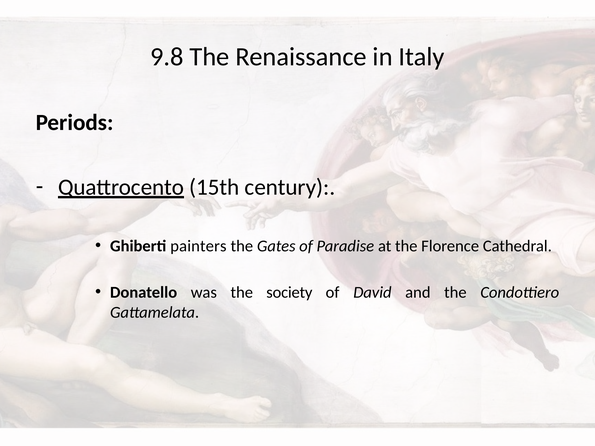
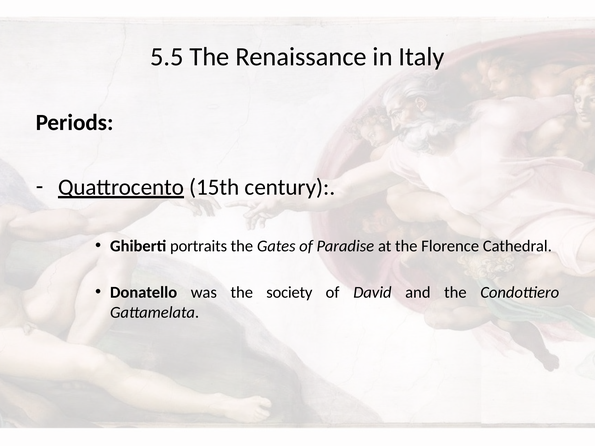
9.8: 9.8 -> 5.5 (167, 57)
painters: painters -> portraits (199, 246)
